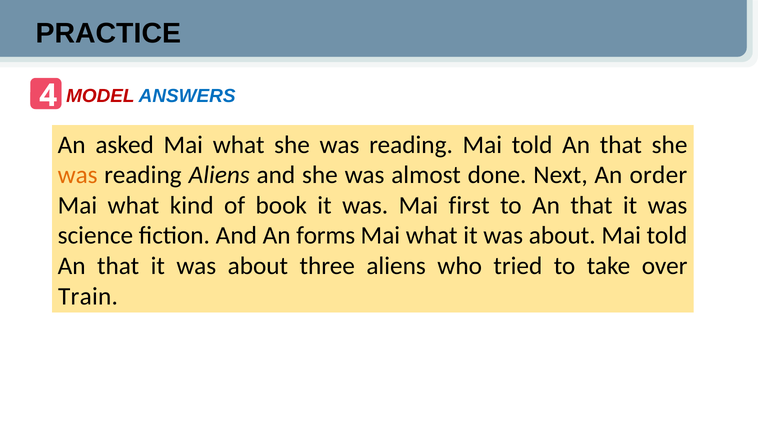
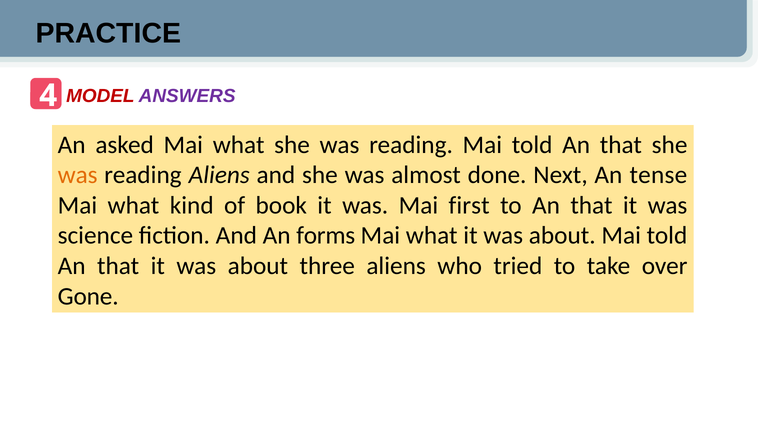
ANSWERS colour: blue -> purple (187, 96)
order: order -> tense (658, 175)
Train: Train -> Gone (88, 296)
